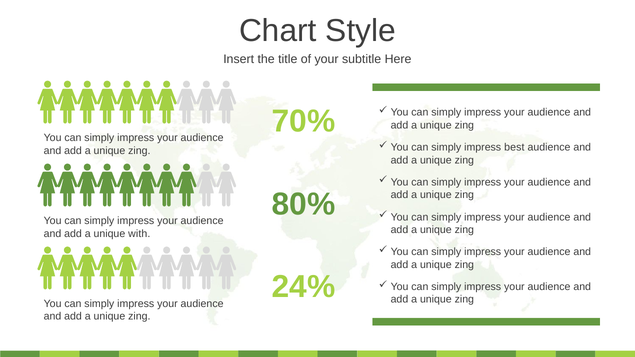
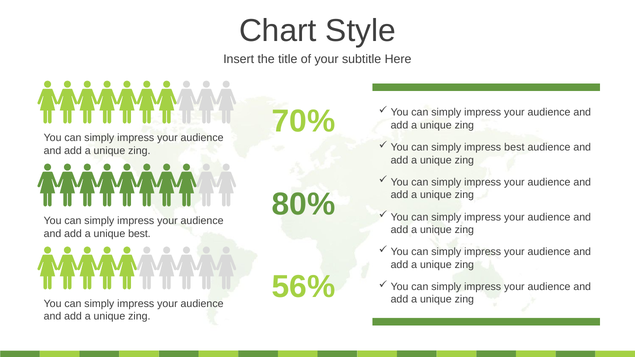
unique with: with -> best (139, 234)
24%: 24% -> 56% (304, 287)
